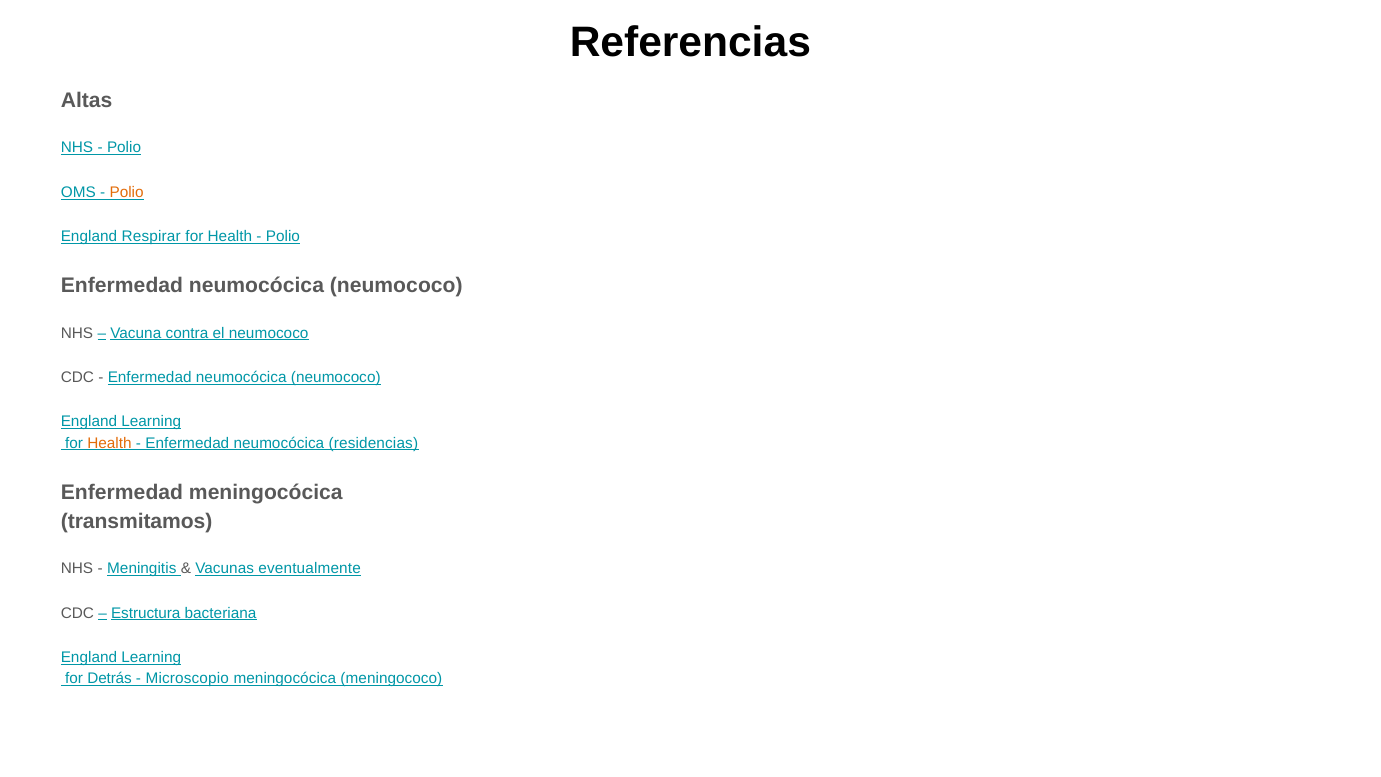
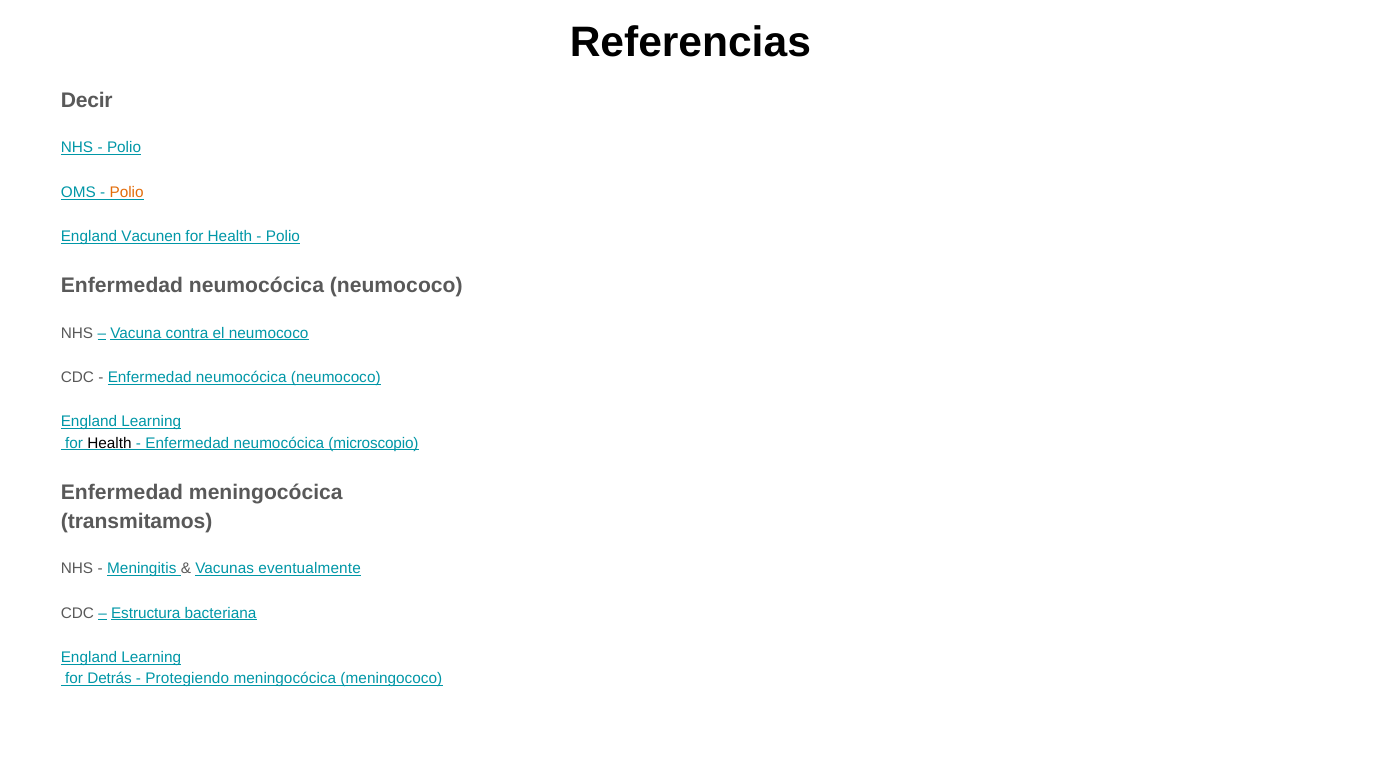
Altas: Altas -> Decir (87, 100)
Respirar: Respirar -> Vacunen (151, 236)
Health colour: orange -> black (109, 443)
residencias: residencias -> microscopio (374, 443)
Microscopio: Microscopio -> Protegiendo (187, 679)
